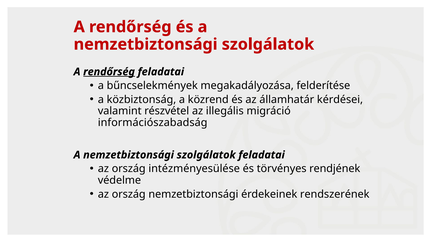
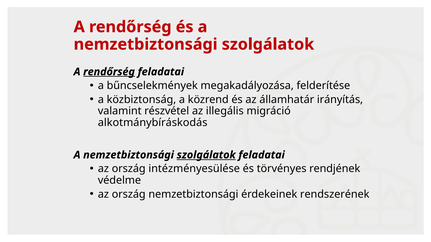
kérdései: kérdései -> irányítás (340, 100)
információszabadság: információszabadság -> alkotmánybíráskodás (153, 123)
szolgálatok underline: none -> present (206, 155)
